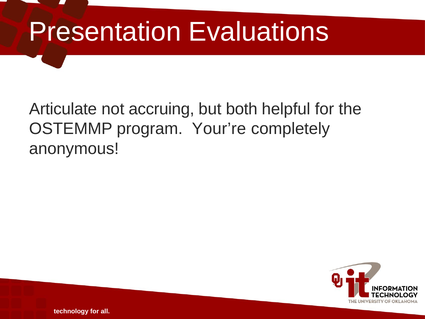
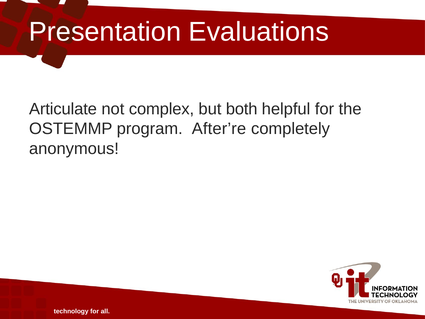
accruing: accruing -> complex (161, 109)
Your’re: Your’re -> After’re (219, 129)
